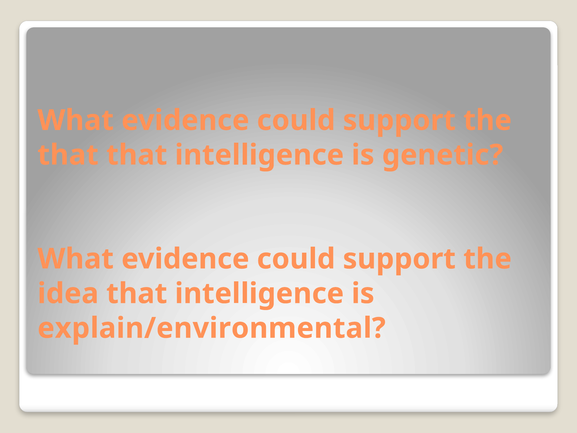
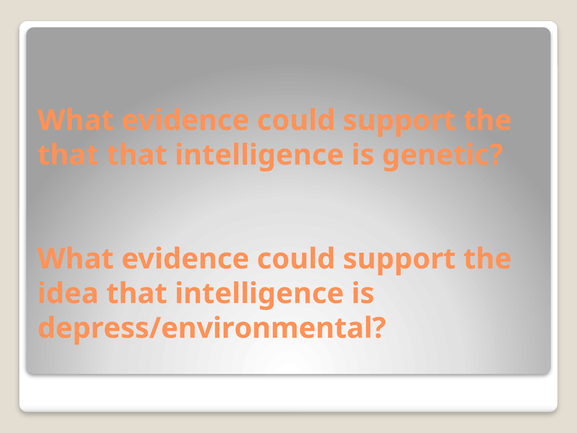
explain/environmental: explain/environmental -> depress/environmental (212, 328)
